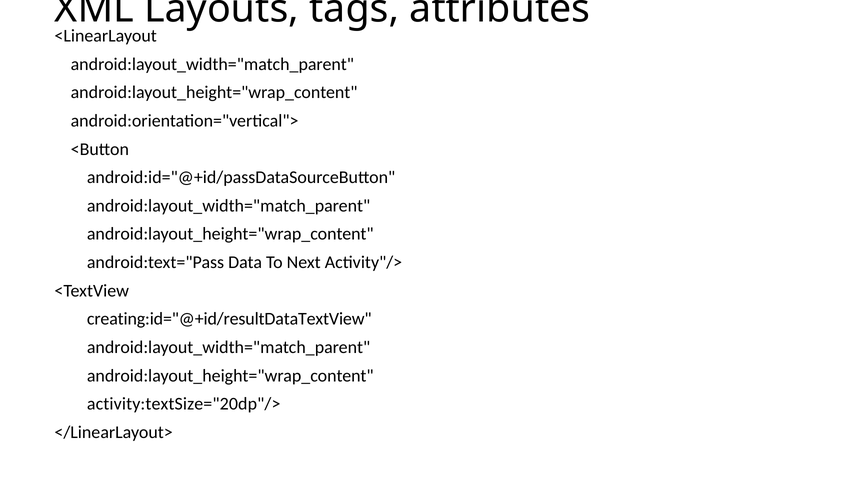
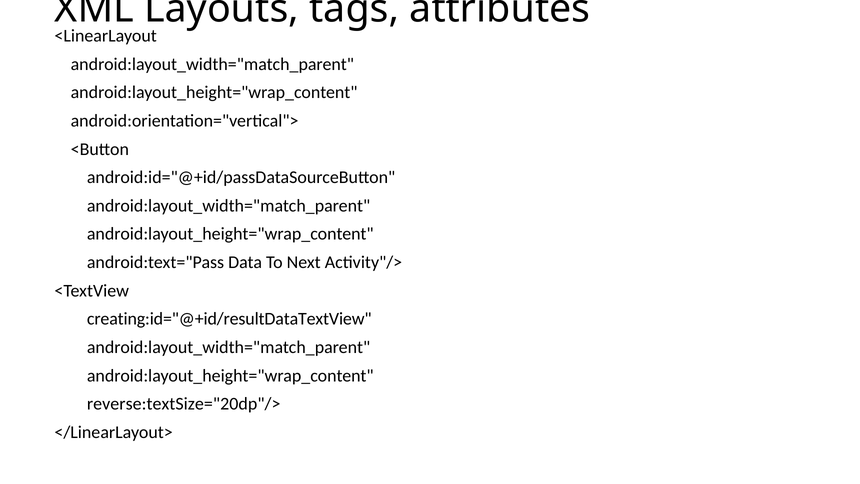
activity:textSize="20dp"/>: activity:textSize="20dp"/> -> reverse:textSize="20dp"/> (184, 404)
